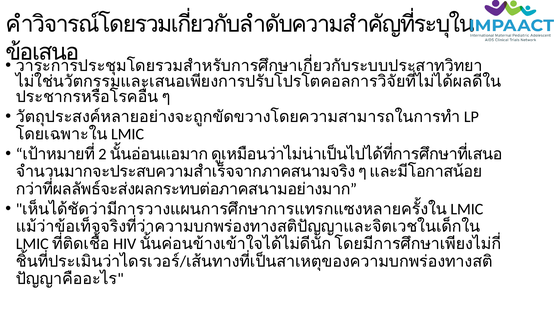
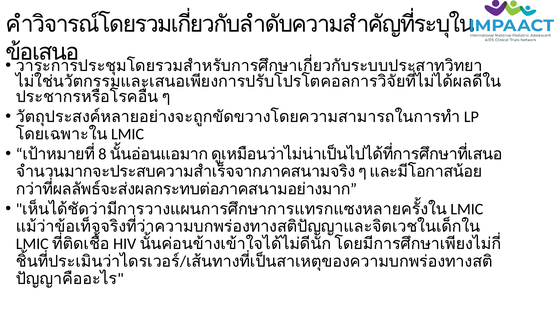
2: 2 -> 8 (102, 154)
